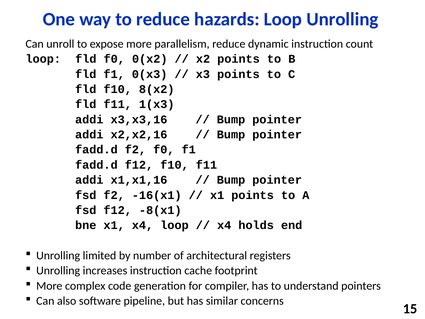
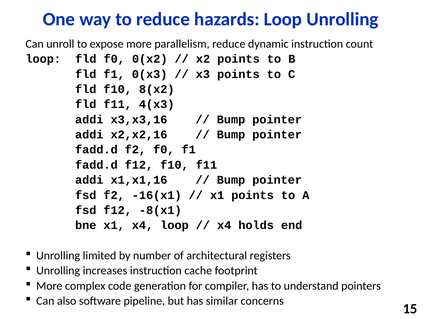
1(x3: 1(x3 -> 4(x3 (157, 104)
